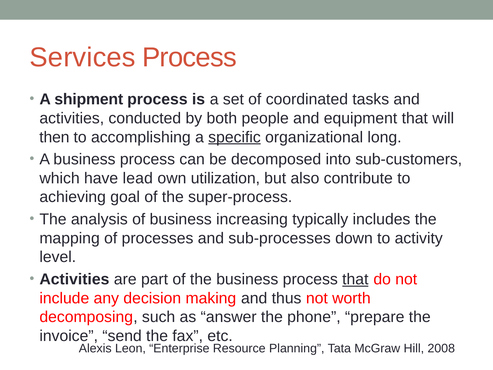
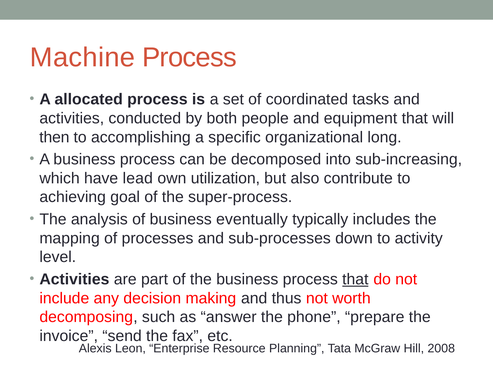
Services: Services -> Machine (83, 57)
shipment: shipment -> allocated (89, 99)
specific underline: present -> none (234, 137)
sub-customers: sub-customers -> sub-increasing (409, 159)
increasing: increasing -> eventually (252, 219)
